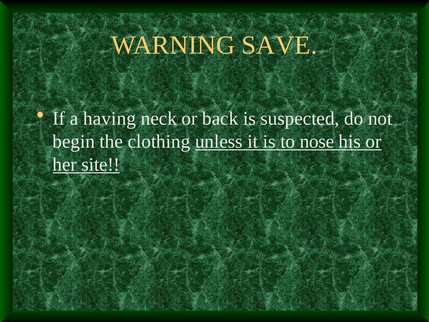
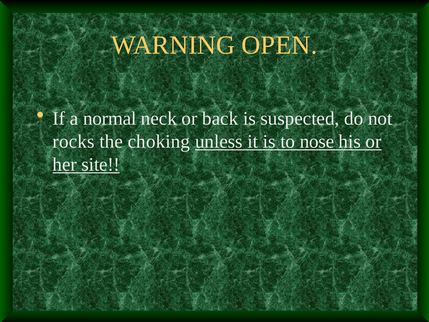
SAVE: SAVE -> OPEN (279, 45)
having: having -> normal (110, 119)
begin: begin -> rocks (74, 141)
clothing: clothing -> choking (159, 141)
